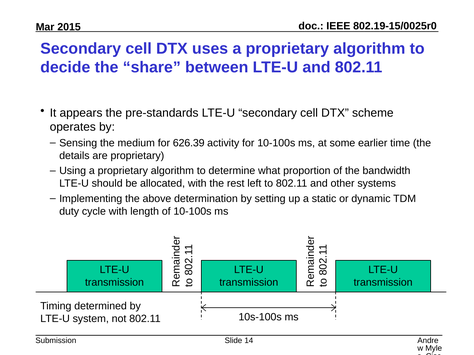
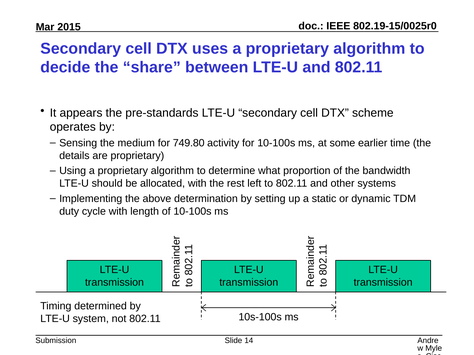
626.39: 626.39 -> 749.80 (189, 143)
